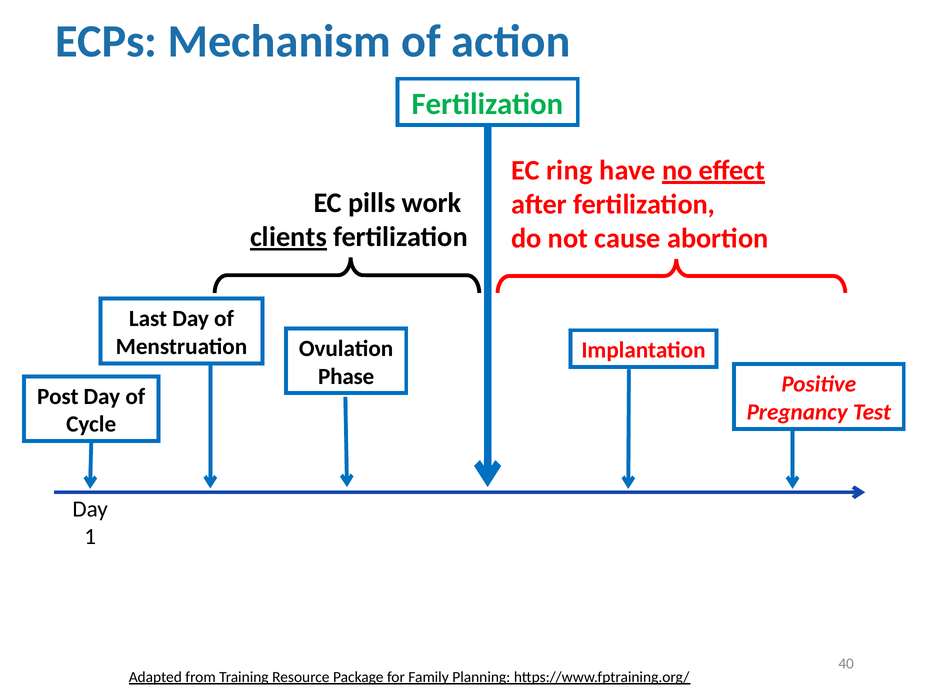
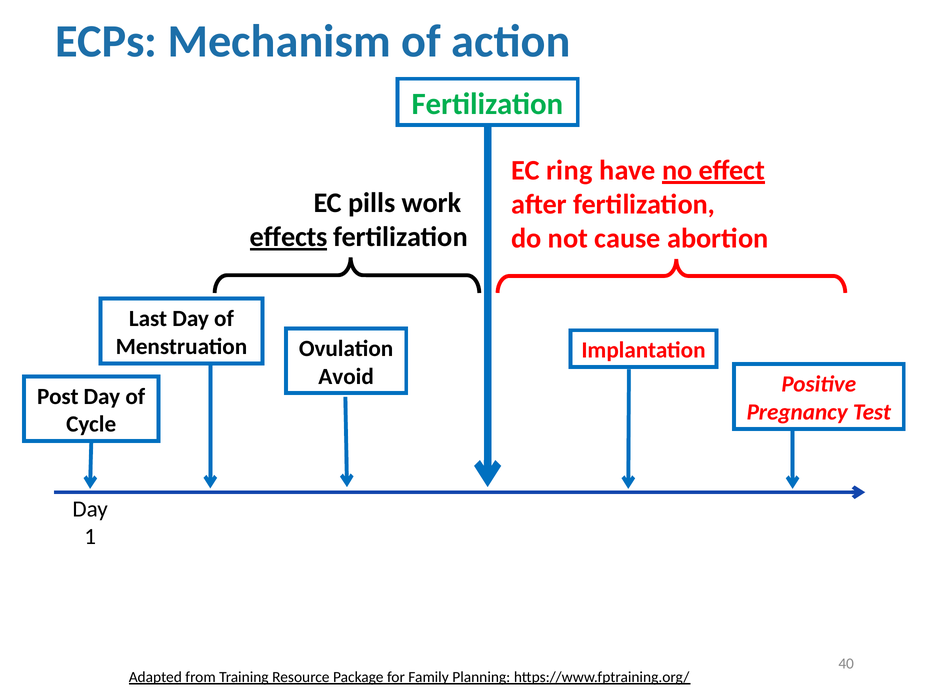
clients: clients -> effects (289, 237)
Phase: Phase -> Avoid (346, 377)
